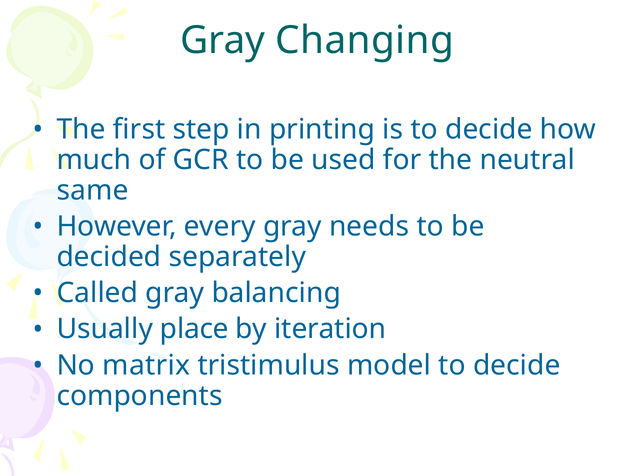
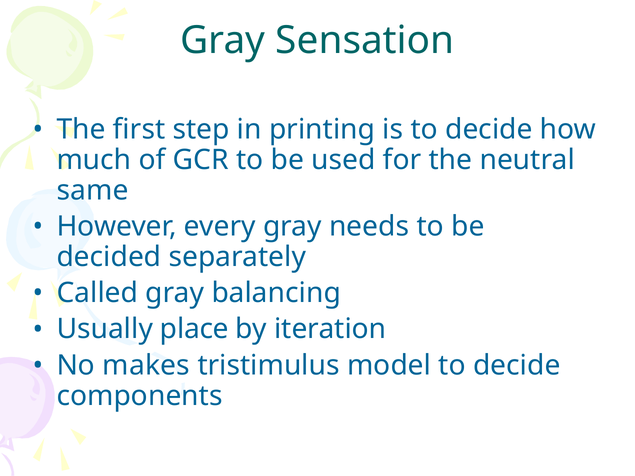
Changing: Changing -> Sensation (365, 40)
matrix: matrix -> makes (146, 365)
